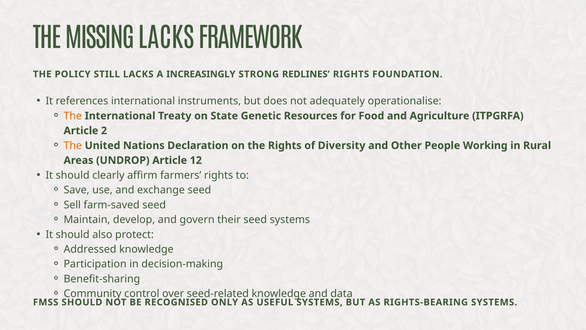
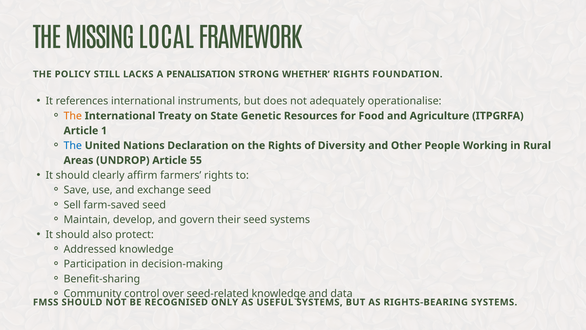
MISSING LACKS: LACKS -> LOCAL (166, 39)
INCREASINGLY: INCREASINGLY -> PENALISATION (201, 74)
REDLINES: REDLINES -> WHETHER (306, 74)
2: 2 -> 1 (104, 131)
The colour: orange -> blue (73, 145)
12: 12 -> 55 (196, 160)
